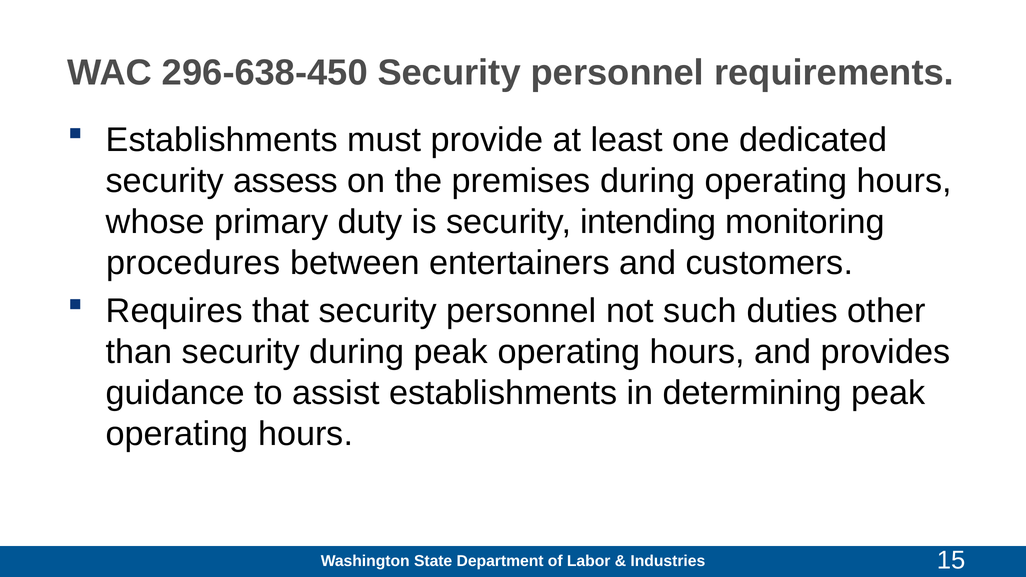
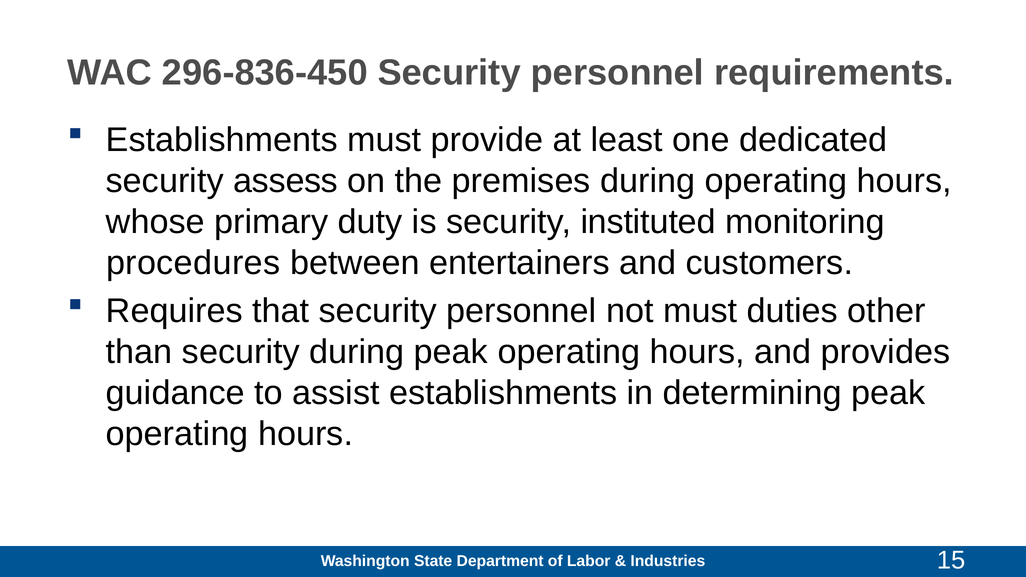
296-638-450: 296-638-450 -> 296-836-450 (265, 73)
intending: intending -> instituted (648, 222)
not such: such -> must (700, 311)
